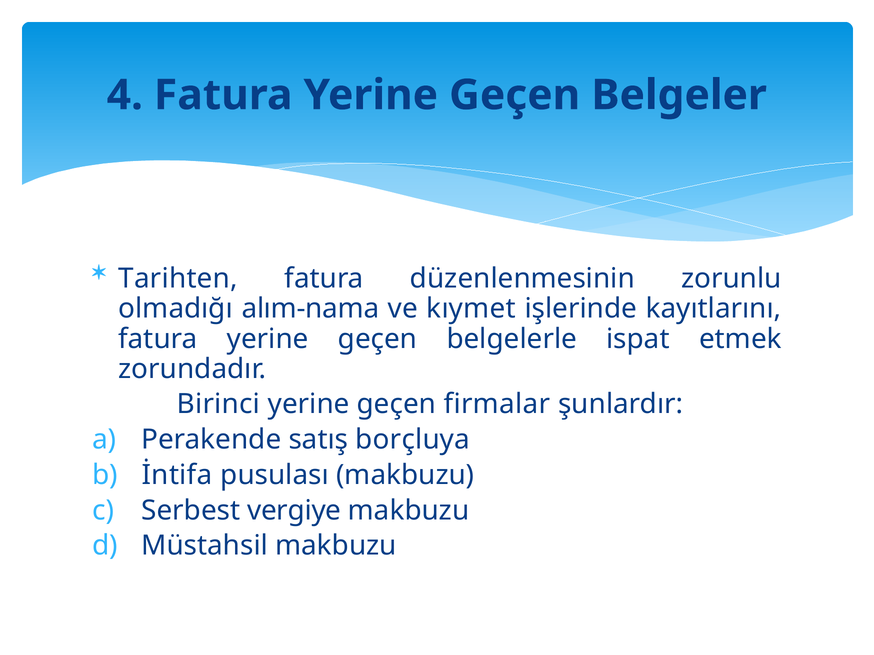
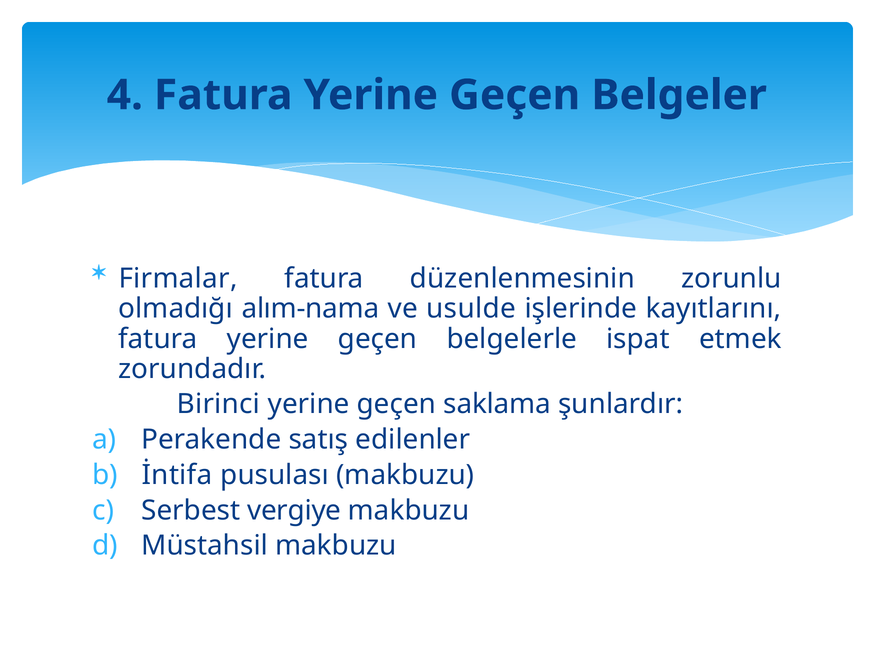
Tarihten: Tarihten -> Firmalar (178, 279)
kıymet: kıymet -> usulde (471, 309)
firmalar: firmalar -> saklama (497, 405)
borçluya: borçluya -> edilenler (413, 440)
